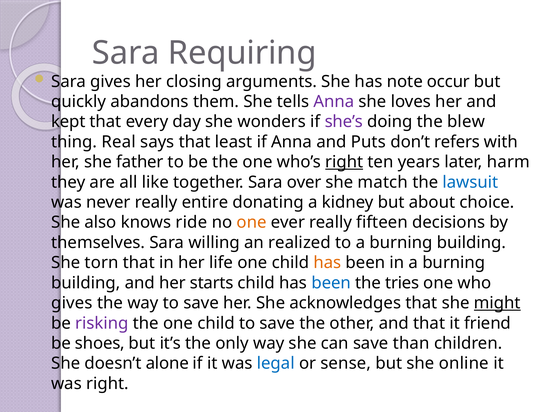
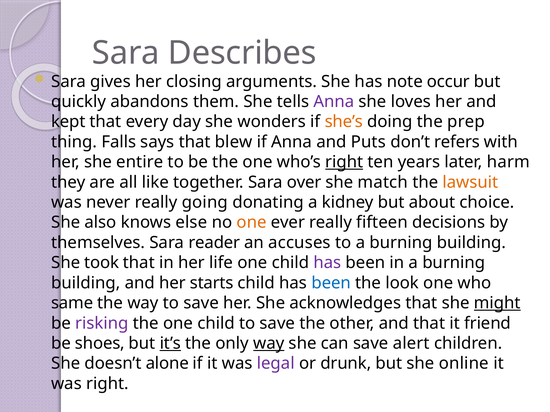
Requiring: Requiring -> Describes (242, 53)
she’s colour: purple -> orange (344, 122)
blew: blew -> prep (466, 122)
Real: Real -> Falls (119, 142)
least: least -> blew (234, 142)
father: father -> entire (140, 162)
lawsuit colour: blue -> orange (470, 182)
entire: entire -> going (205, 203)
ride: ride -> else (191, 223)
willing: willing -> reader (214, 243)
realized: realized -> accuses (300, 243)
torn: torn -> took (102, 263)
has colour: orange -> purple (327, 263)
tries: tries -> look (402, 283)
gives: gives -> same (72, 303)
it’s underline: none -> present (170, 344)
way underline: none -> present (269, 344)
than: than -> alert (411, 344)
legal colour: blue -> purple (276, 364)
sense: sense -> drunk (346, 364)
